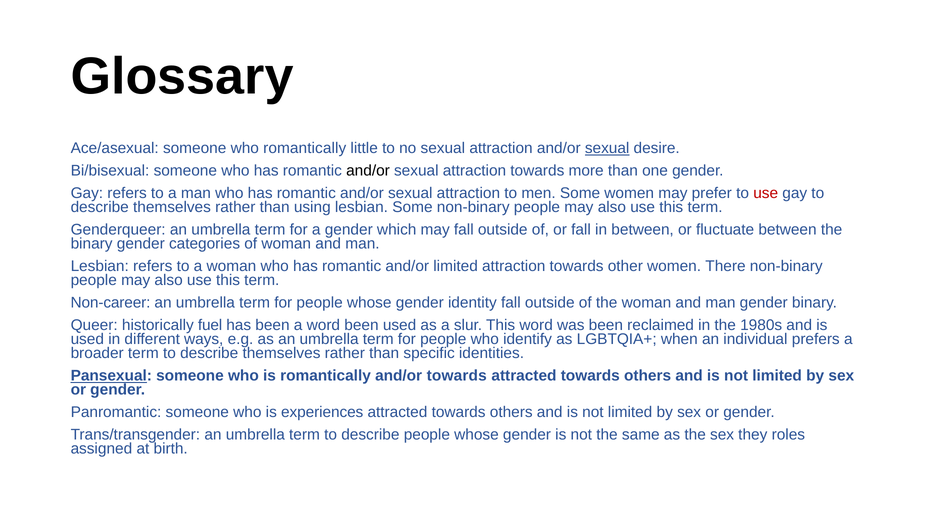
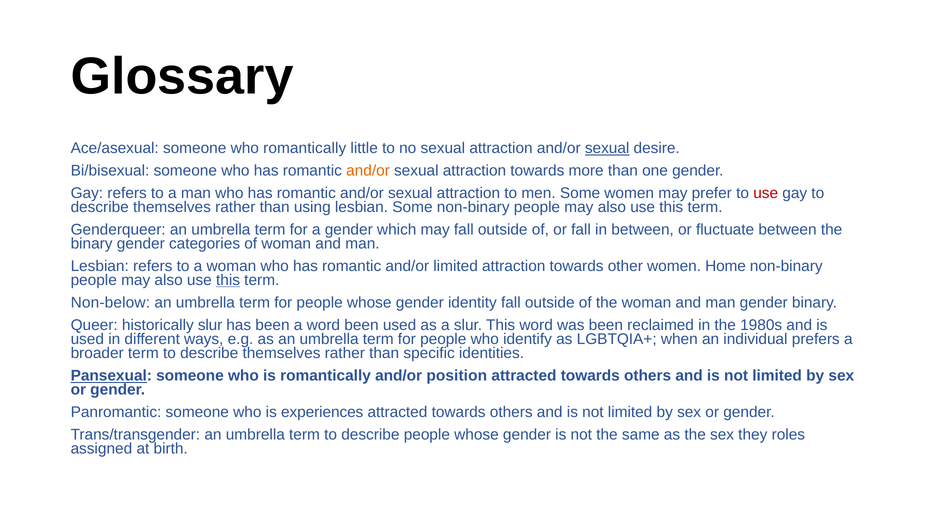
and/or colour: black -> orange (368, 171)
There: There -> Home (726, 266)
this underline: none -> present (228, 280)
Non-career: Non-career -> Non-below (110, 303)
historically fuel: fuel -> slur (210, 326)
and/or towards: towards -> position (457, 376)
